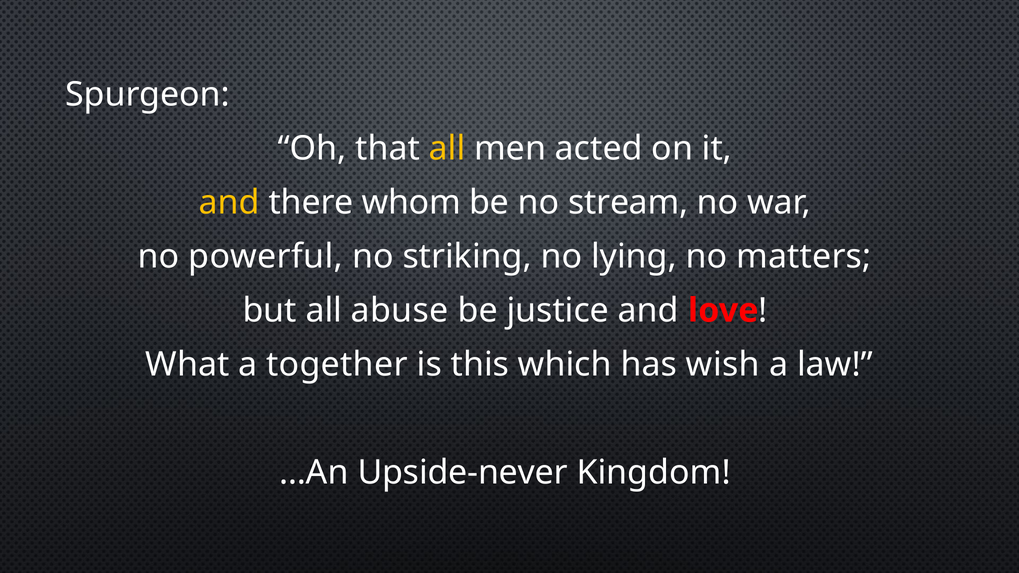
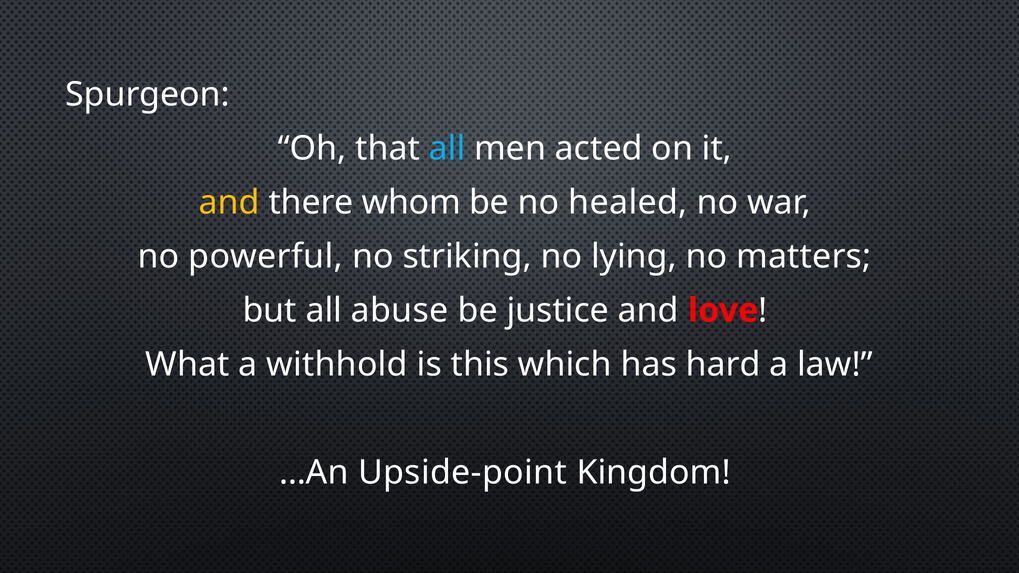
all colour: yellow -> light blue (447, 149)
stream: stream -> healed (628, 203)
together: together -> withhold (337, 365)
wish: wish -> hard (723, 365)
Upside-never: Upside-never -> Upside-point (463, 472)
